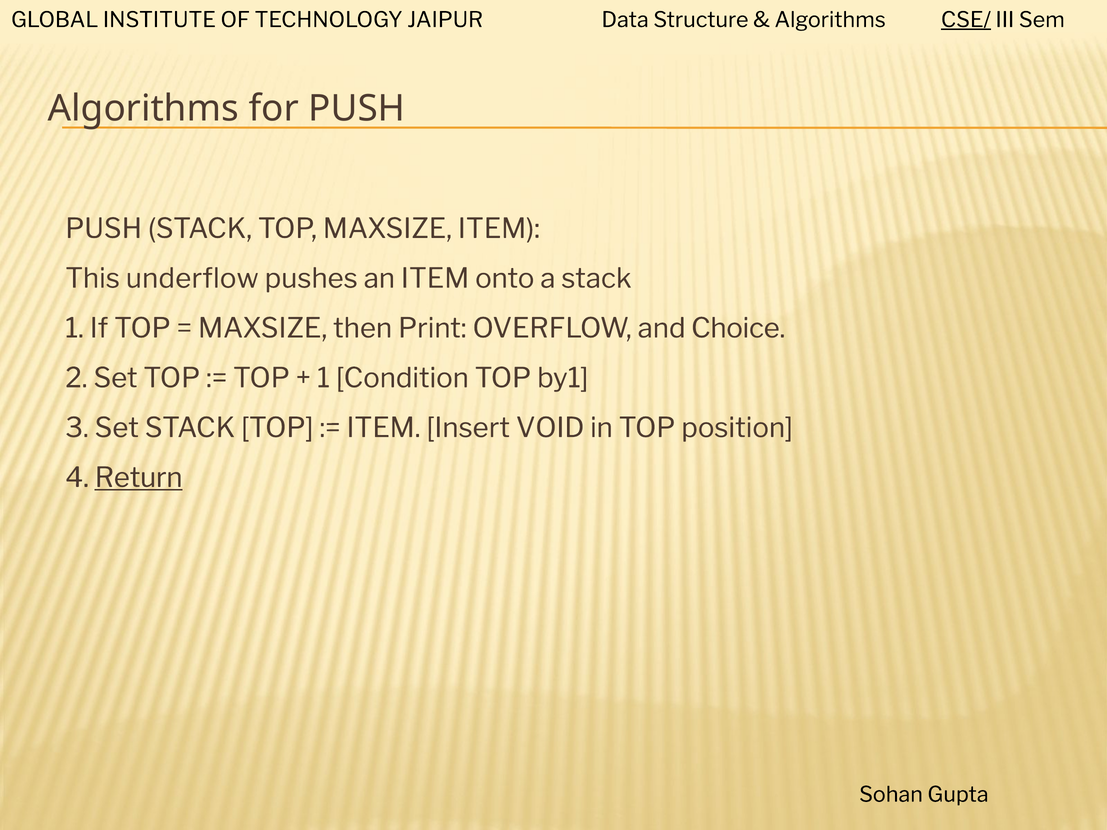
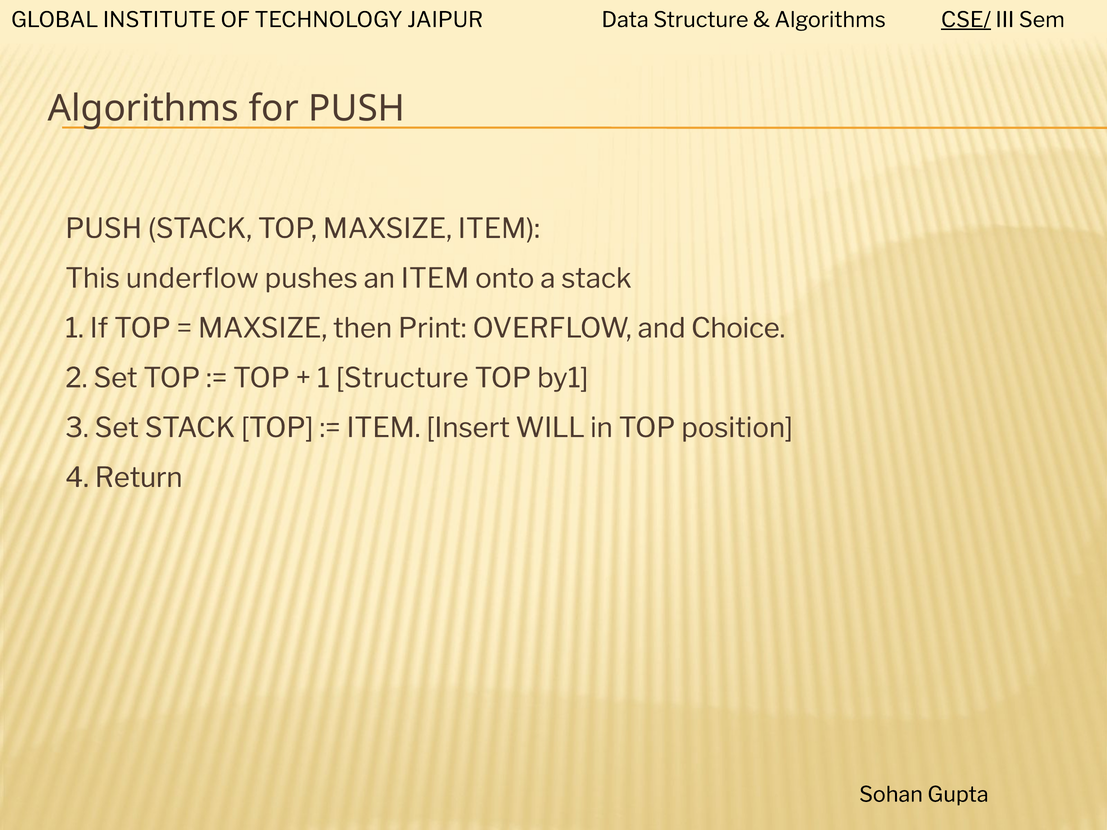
1 Condition: Condition -> Structure (402, 378)
VOID: VOID -> WILL (550, 428)
Return underline: present -> none (139, 478)
